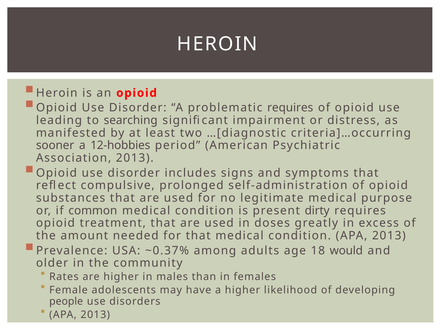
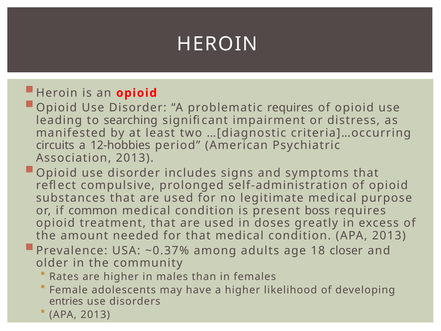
sooner: sooner -> circuits (55, 145)
dirty: dirty -> boss (317, 210)
would: would -> closer (346, 250)
people: people -> entries (66, 301)
